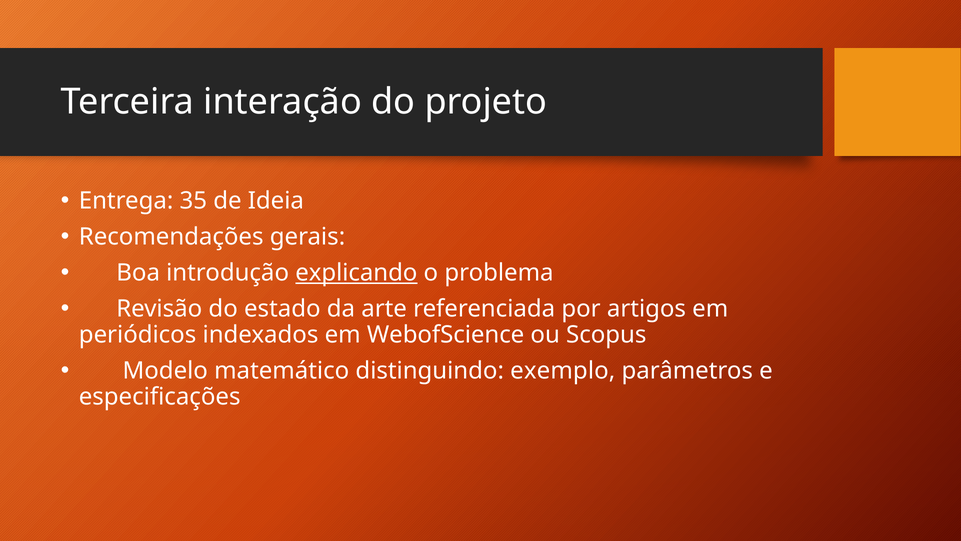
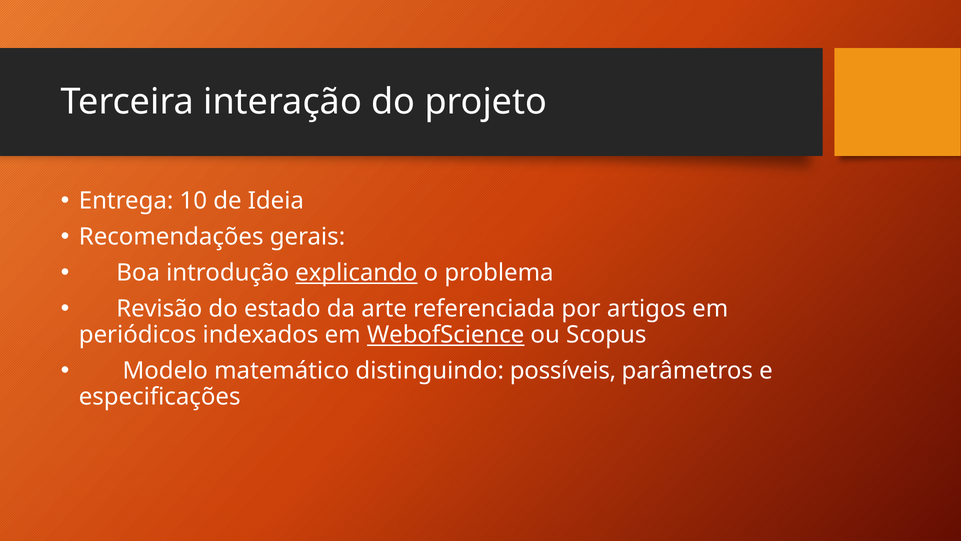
35: 35 -> 10 (193, 201)
WebofScience underline: none -> present (446, 334)
exemplo: exemplo -> possíveis (563, 370)
